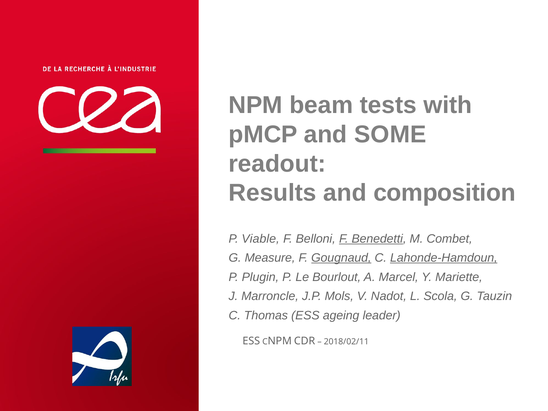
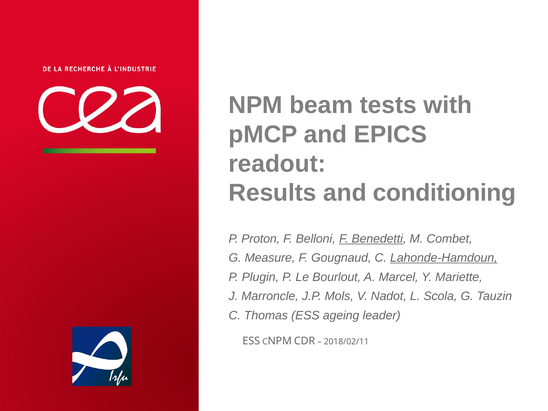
SOME: SOME -> EPICS (390, 134)
composition: composition -> conditioning (444, 193)
Viable: Viable -> Proton (261, 239)
Gougnaud underline: present -> none (341, 258)
